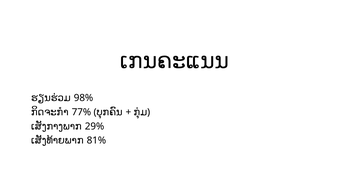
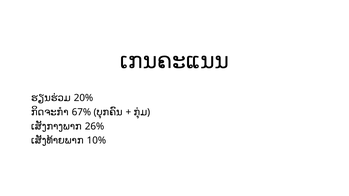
98%: 98% -> 20% (83, 98)
77%: 77% -> 67% (81, 112)
29%: 29% -> 26% (95, 126)
81%: 81% -> 10% (96, 141)
